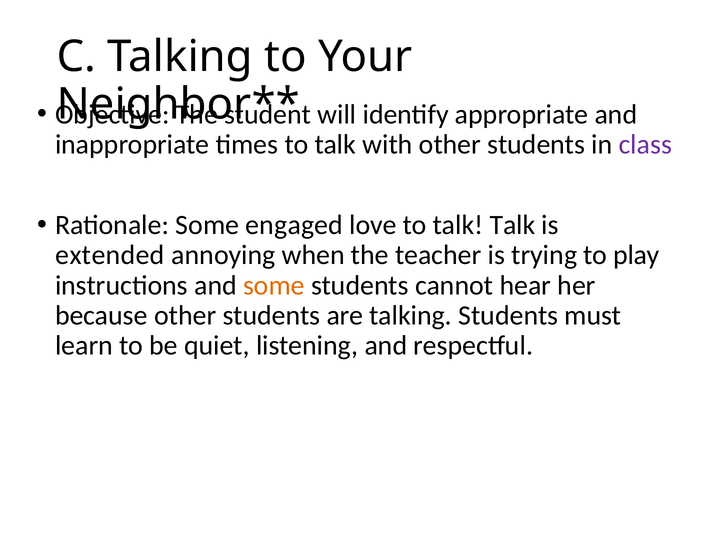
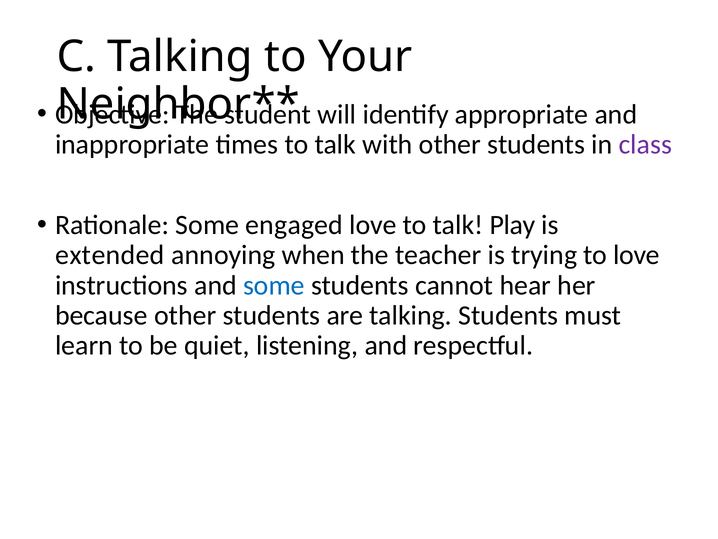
talk Talk: Talk -> Play (513, 225)
to play: play -> love (636, 255)
some colour: orange -> blue (274, 285)
